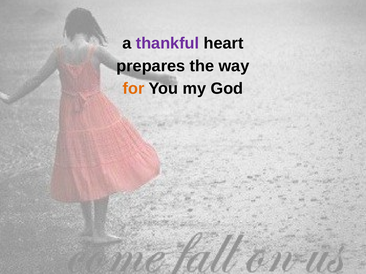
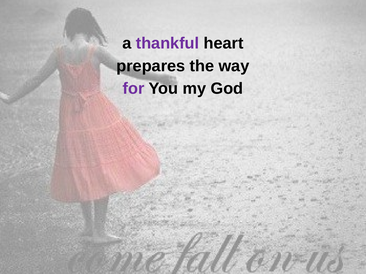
for colour: orange -> purple (134, 89)
